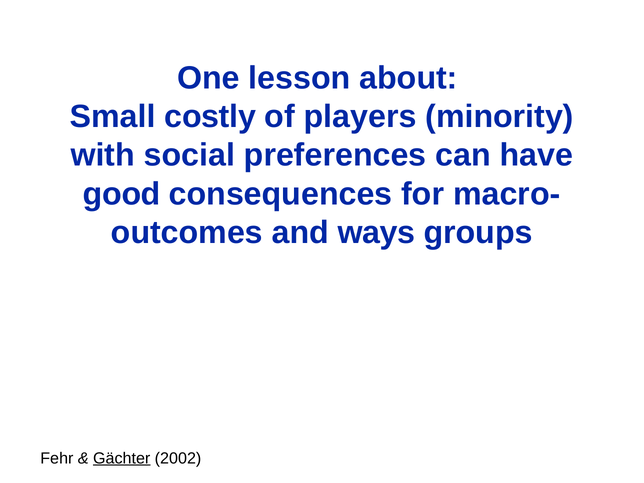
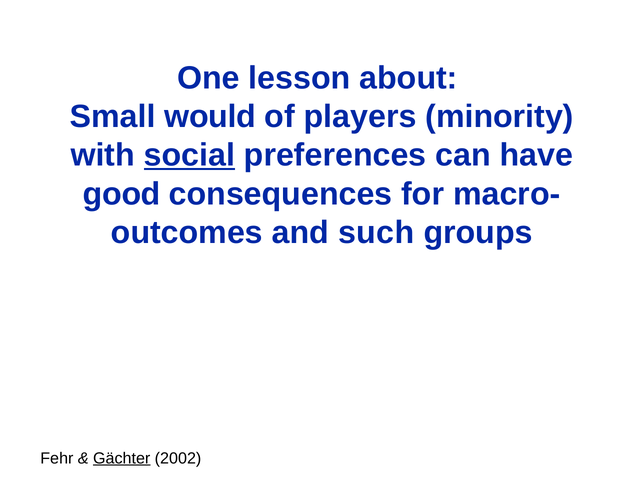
costly: costly -> would (210, 117)
social underline: none -> present (189, 155)
ways: ways -> such (376, 233)
